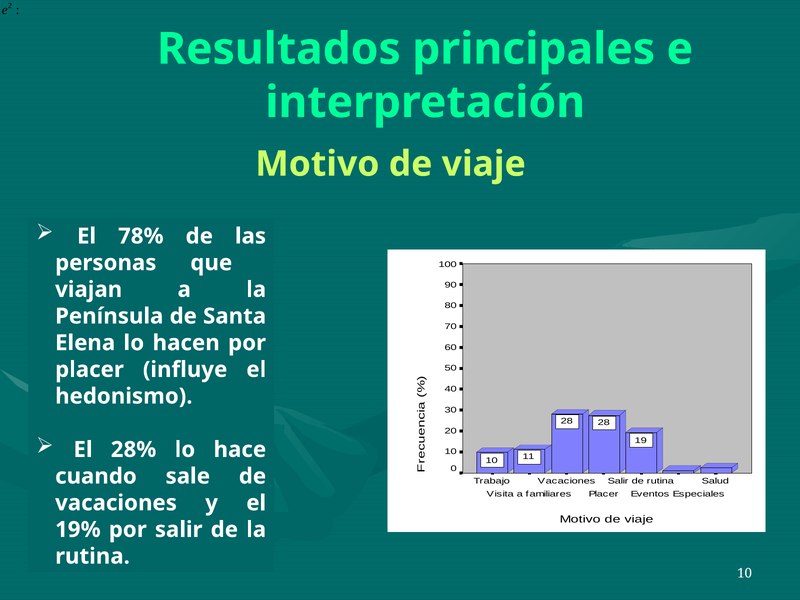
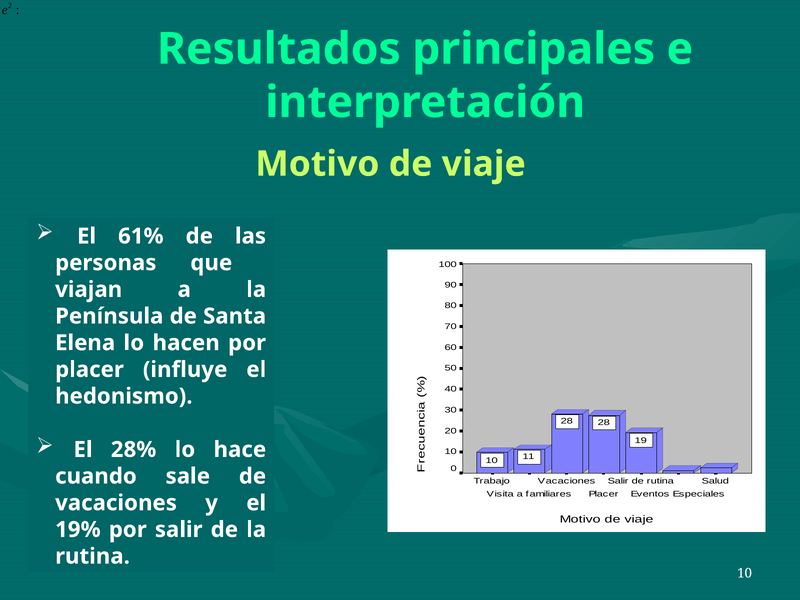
78%: 78% -> 61% (141, 236)
